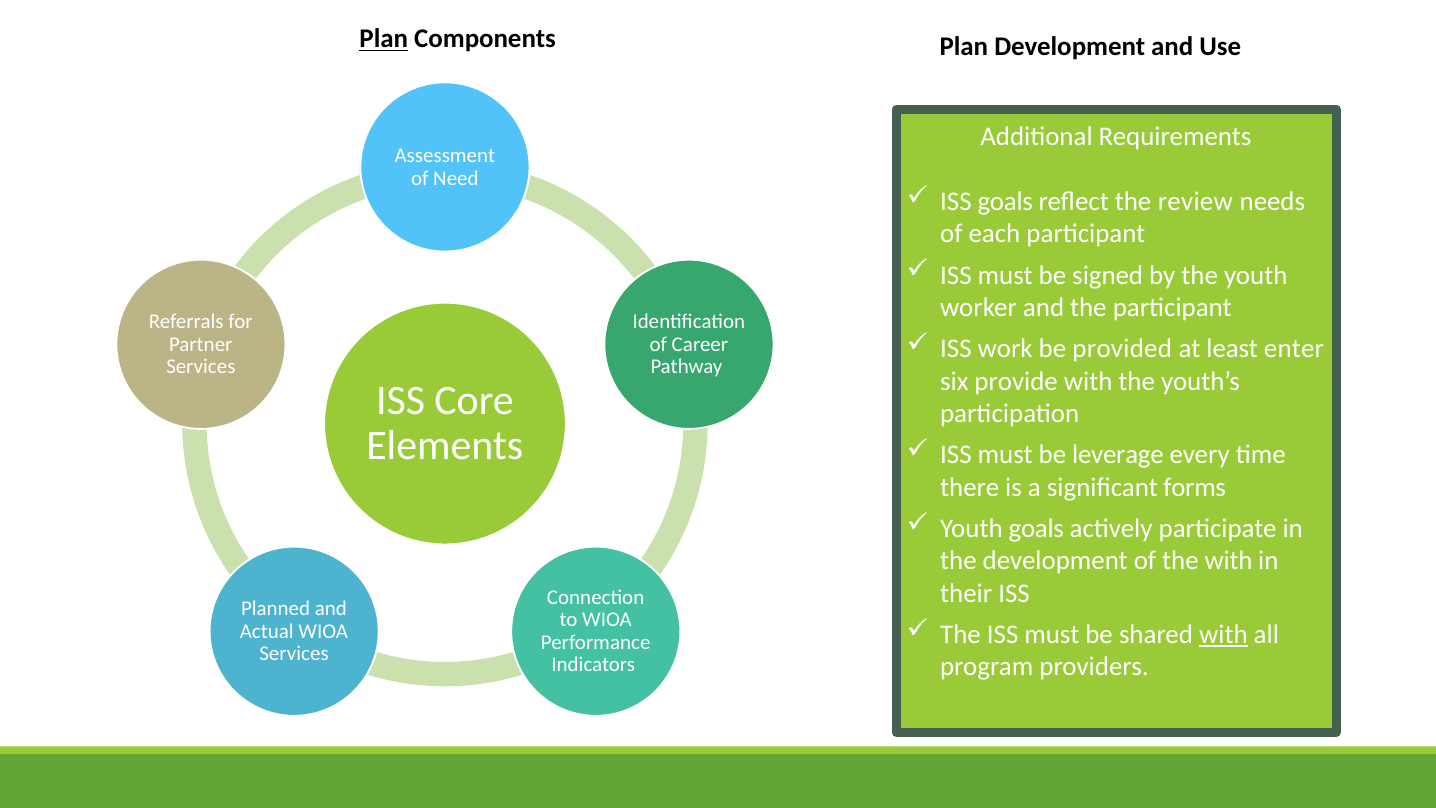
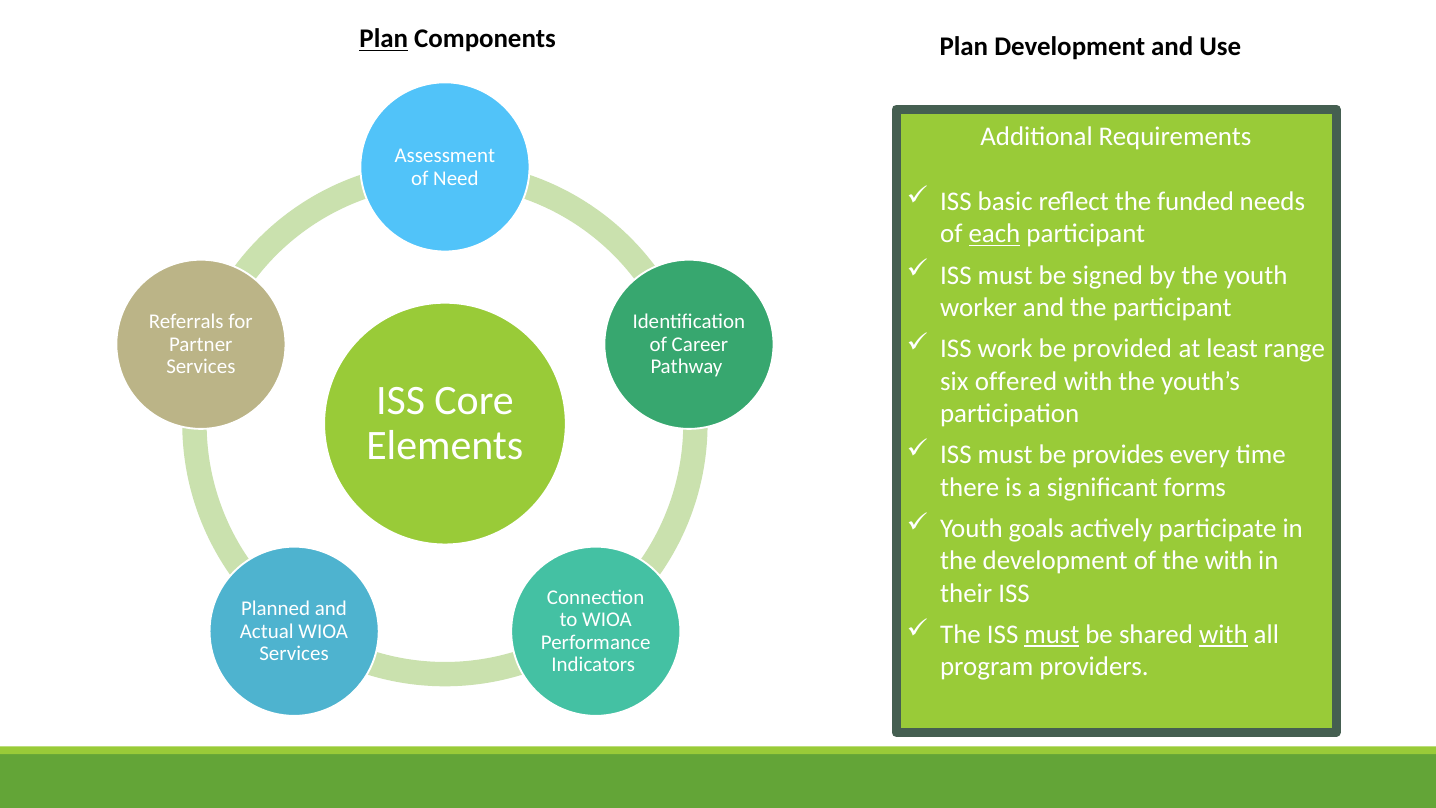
ISS goals: goals -> basic (1005, 202)
review: review -> funded (1196, 202)
each underline: none -> present (994, 234)
enter: enter -> range (1294, 349)
provide: provide -> offered (1016, 381)
leverage: leverage -> provides (1118, 455)
must underline: none -> present (1052, 634)
